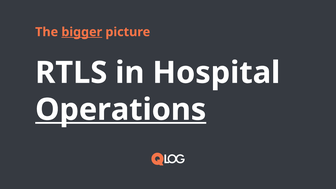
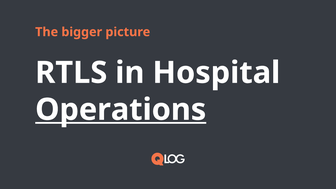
bigger underline: present -> none (82, 32)
